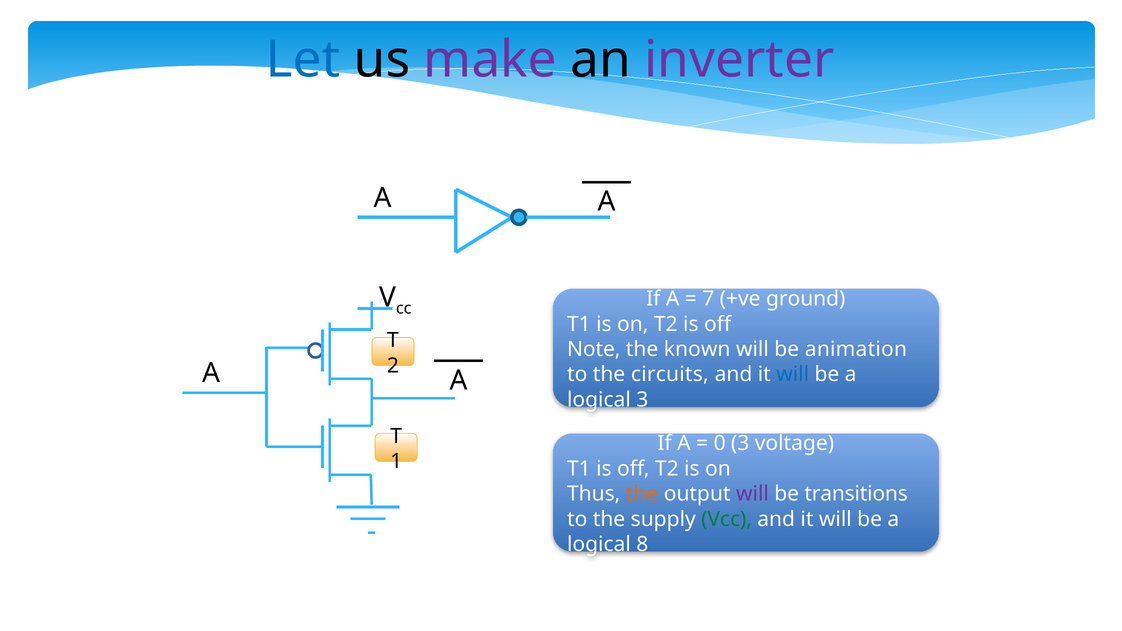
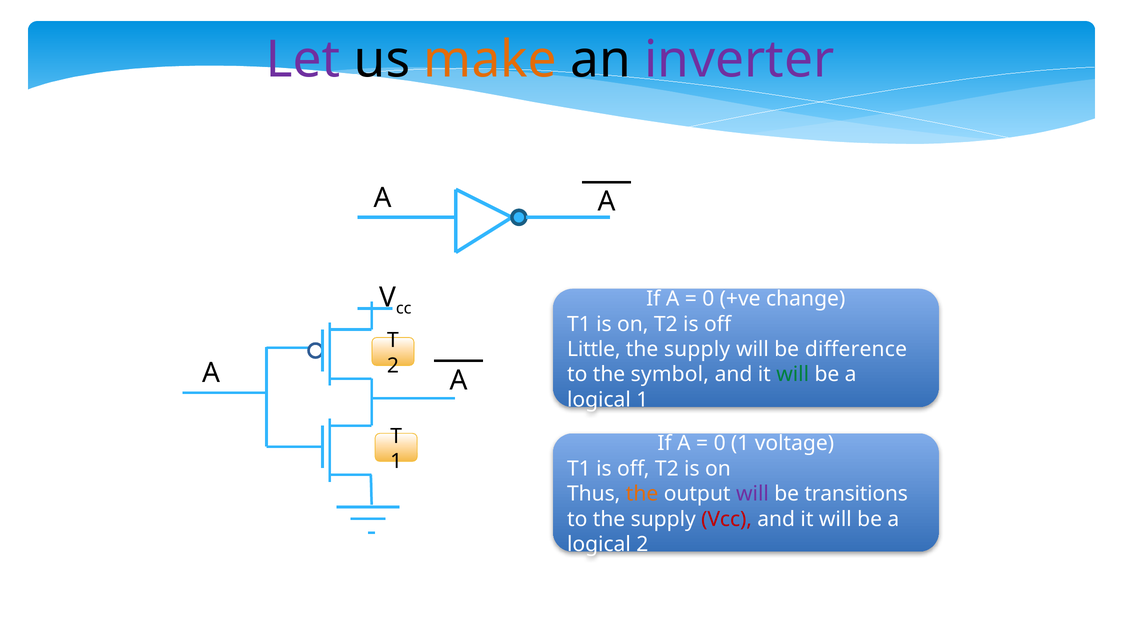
Let colour: blue -> purple (303, 60)
make colour: purple -> orange (490, 60)
7: 7 -> 0 (708, 299)
ground: ground -> change (806, 299)
Note: Note -> Little (594, 349)
known: known -> supply (697, 349)
animation: animation -> difference (856, 349)
circuits: circuits -> symbol (670, 375)
will colour: blue -> green (793, 375)
logical 3: 3 -> 1 (642, 400)
0 3: 3 -> 1 (740, 443)
Vcc colour: green -> red (727, 519)
logical 8: 8 -> 2 (642, 544)
